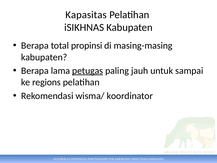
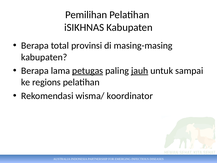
Kapasitas: Kapasitas -> Pemilihan (86, 15)
propinsi: propinsi -> provinsi (87, 46)
jauh underline: none -> present (140, 71)
